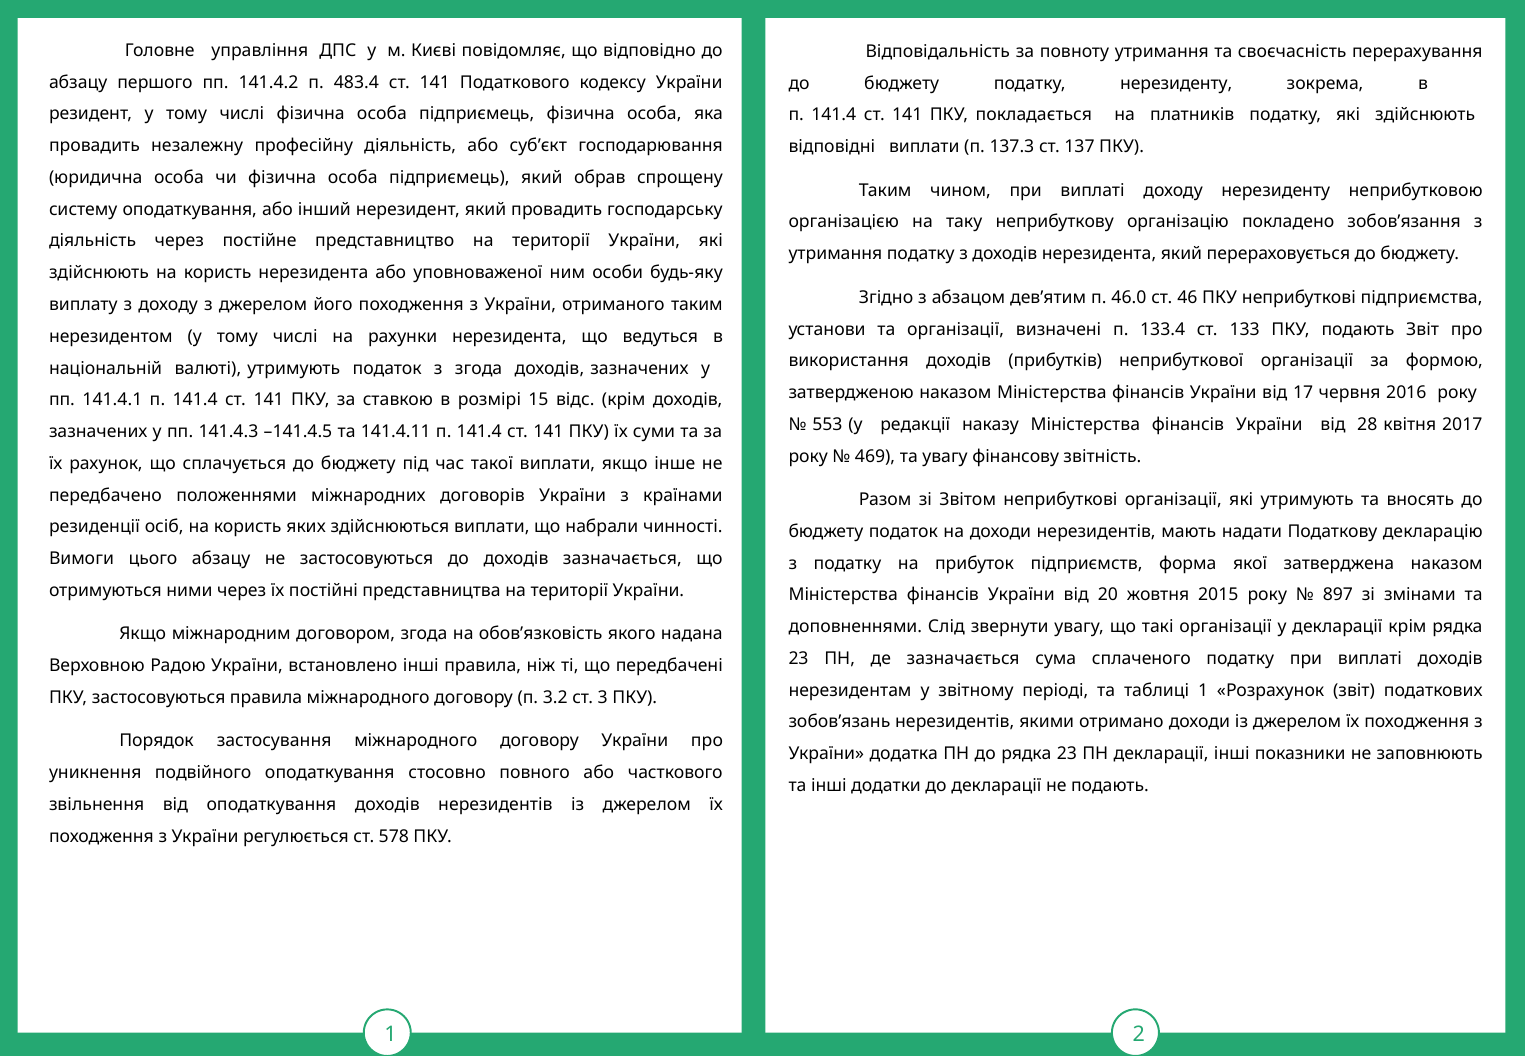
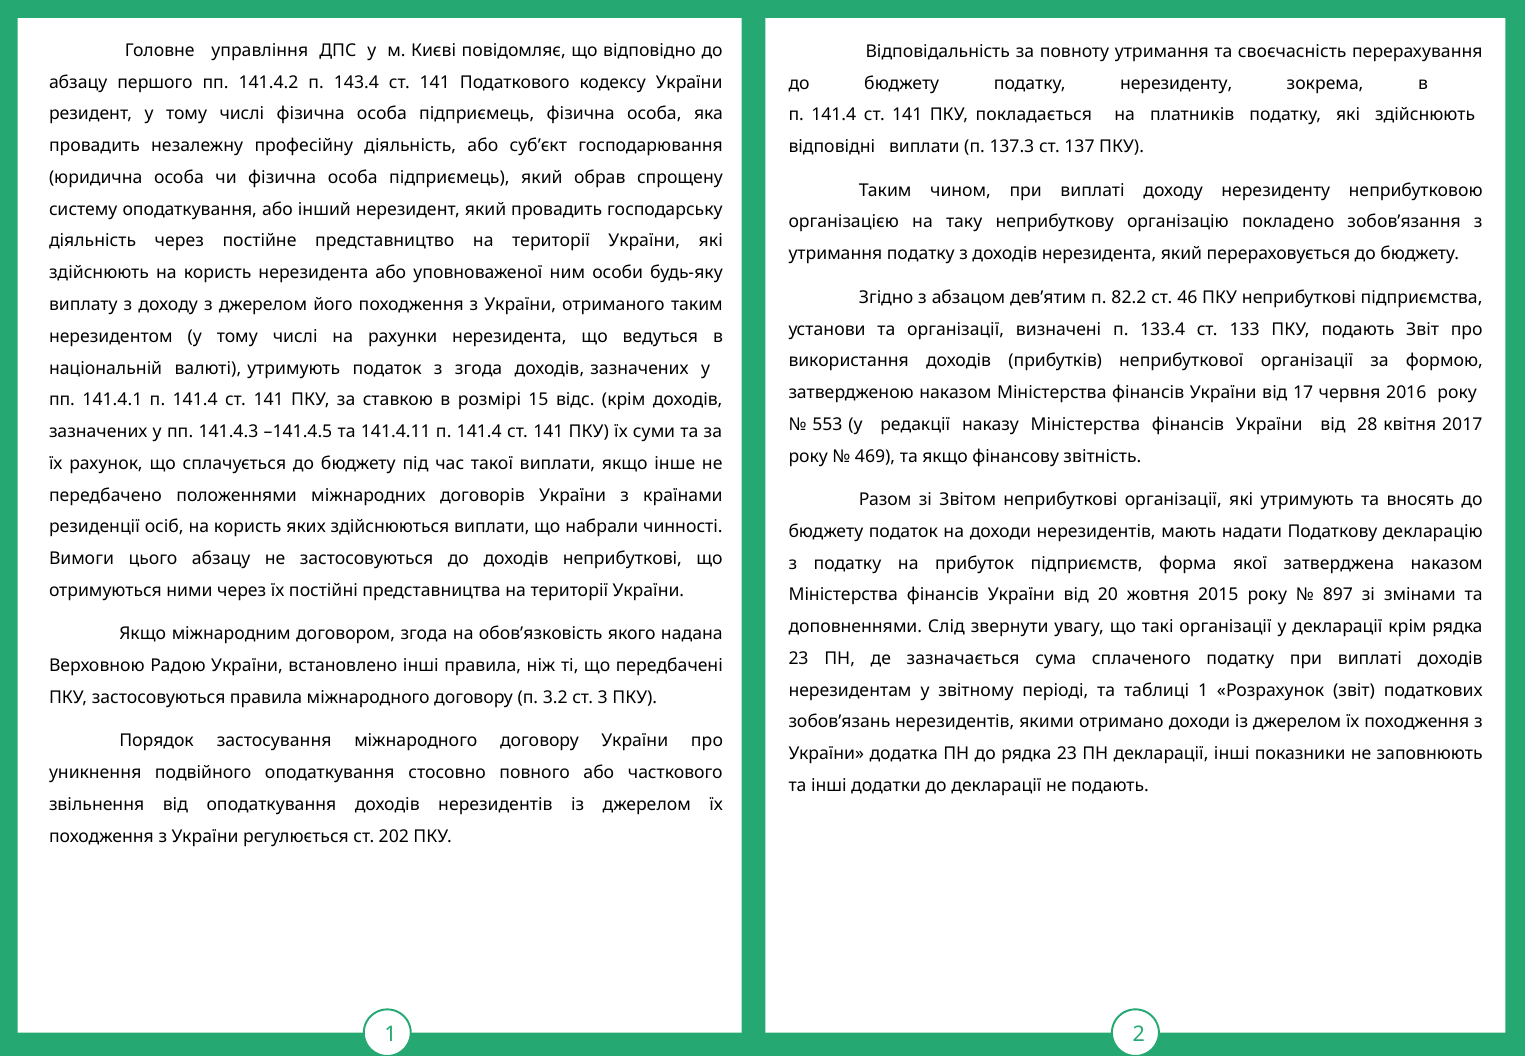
483.4: 483.4 -> 143.4 (356, 82)
46.0: 46.0 -> 82.2 (1129, 297)
та увагу: увагу -> якщо (945, 456)
доходів зазначається: зазначається -> неприбуткові (622, 559)
578: 578 -> 202 (394, 836)
